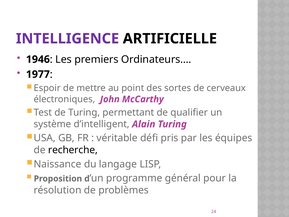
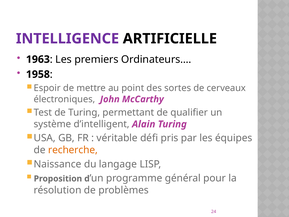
1946: 1946 -> 1963 (38, 59)
1977: 1977 -> 1958 (38, 74)
recherche colour: black -> orange (73, 150)
